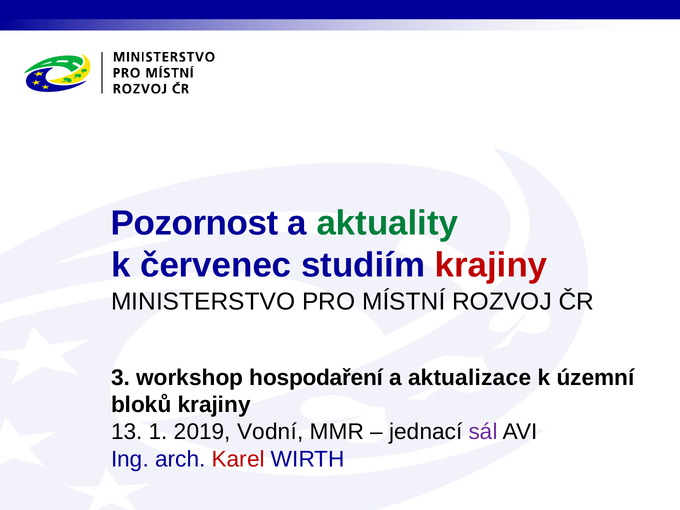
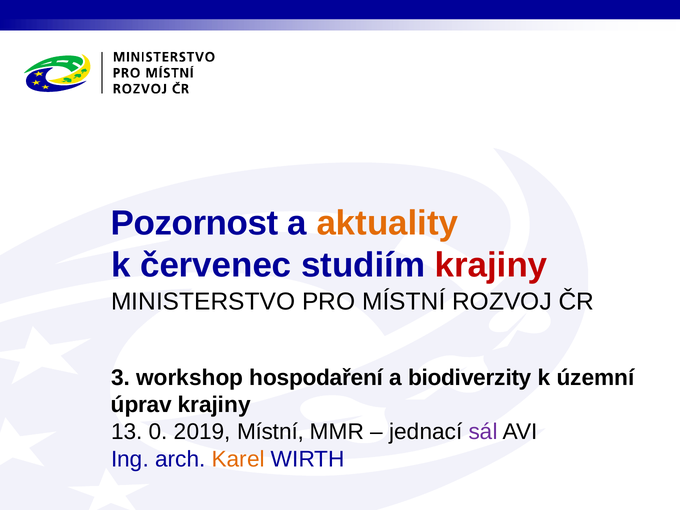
aktuality colour: green -> orange (387, 223)
aktualizace: aktualizace -> biodiverzity (470, 378)
bloků: bloků -> úprav (141, 405)
1: 1 -> 0 (158, 432)
2019 Vodní: Vodní -> Místní (270, 432)
Karel colour: red -> orange (238, 459)
